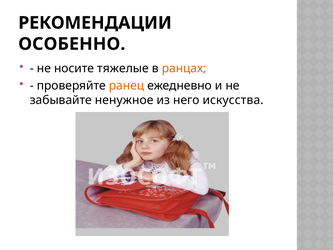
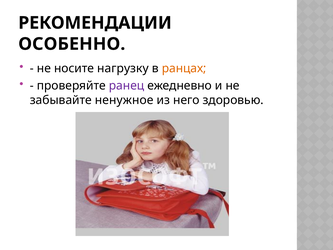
тяжелые: тяжелые -> нагрузку (123, 68)
ранец colour: orange -> purple (127, 86)
искусства: искусства -> здоровью (233, 100)
